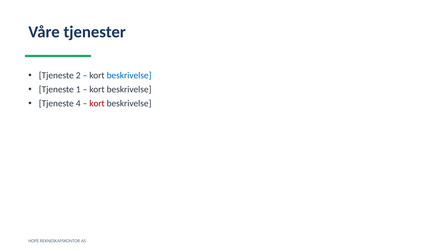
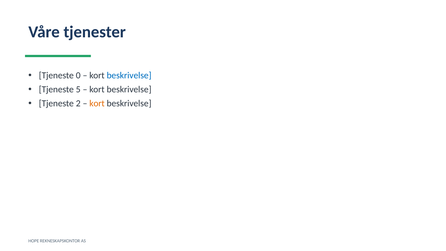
2: 2 -> 0 (78, 76)
1: 1 -> 5 (78, 89)
4: 4 -> 2 (78, 103)
kort colour: red -> orange (97, 103)
